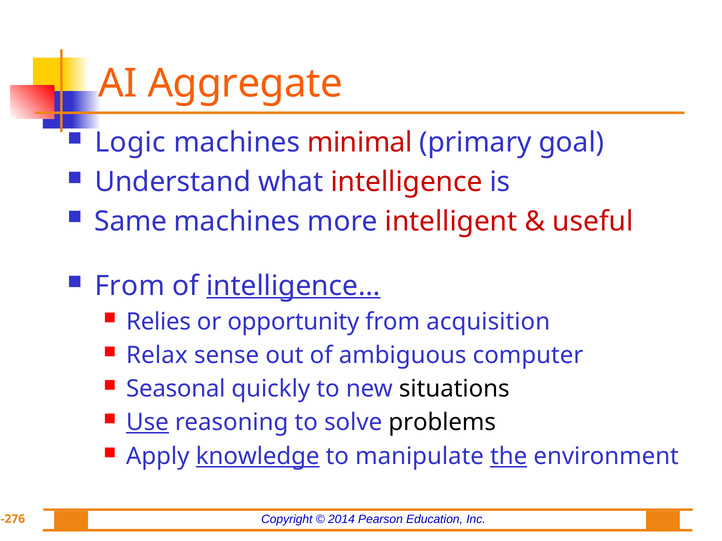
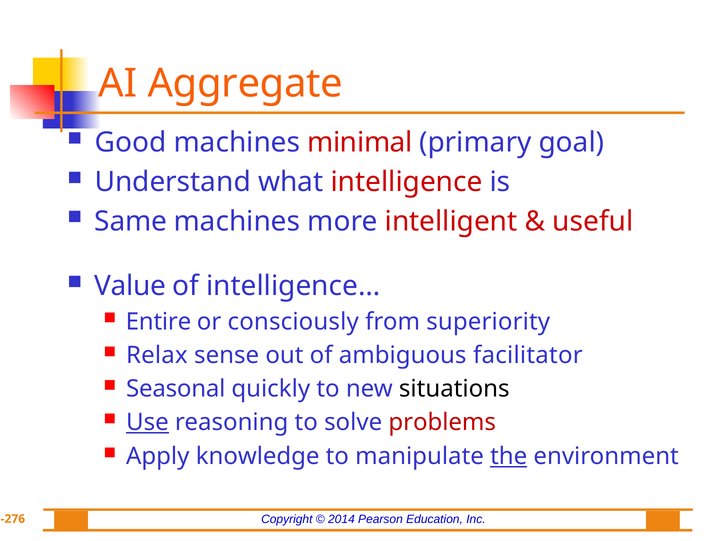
Logic: Logic -> Good (130, 143)
From: From -> Value (130, 286)
intelligence… underline: present -> none (293, 286)
Relies: Relies -> Entire (158, 322)
opportunity: opportunity -> consciously (293, 322)
acquisition: acquisition -> superiority (488, 322)
computer: computer -> facilitator (528, 356)
problems colour: black -> red (442, 423)
knowledge underline: present -> none (258, 457)
